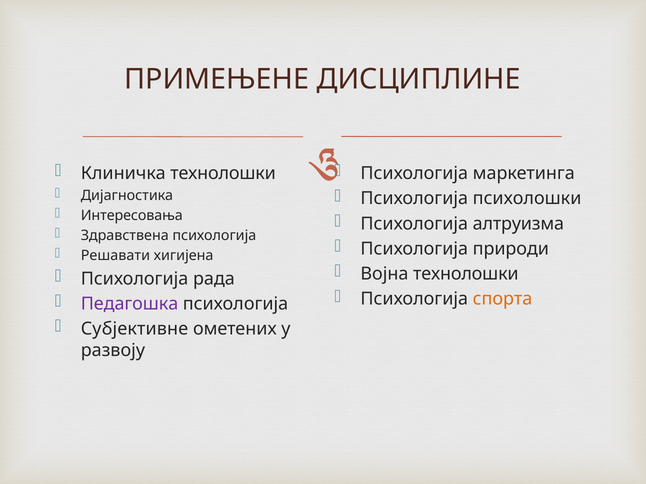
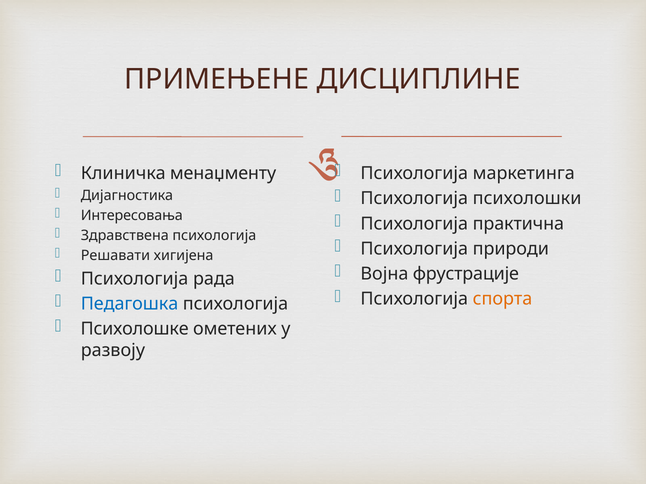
Клиничка технолошки: технолошки -> менаџменту (223, 174)
алтруизма: алтруизма -> практична (518, 224)
Војна технолошки: технолошки -> фрустрације (466, 274)
Педагошка colour: purple -> blue (129, 304)
Субјективне: Субјективне -> Психолошке (135, 329)
